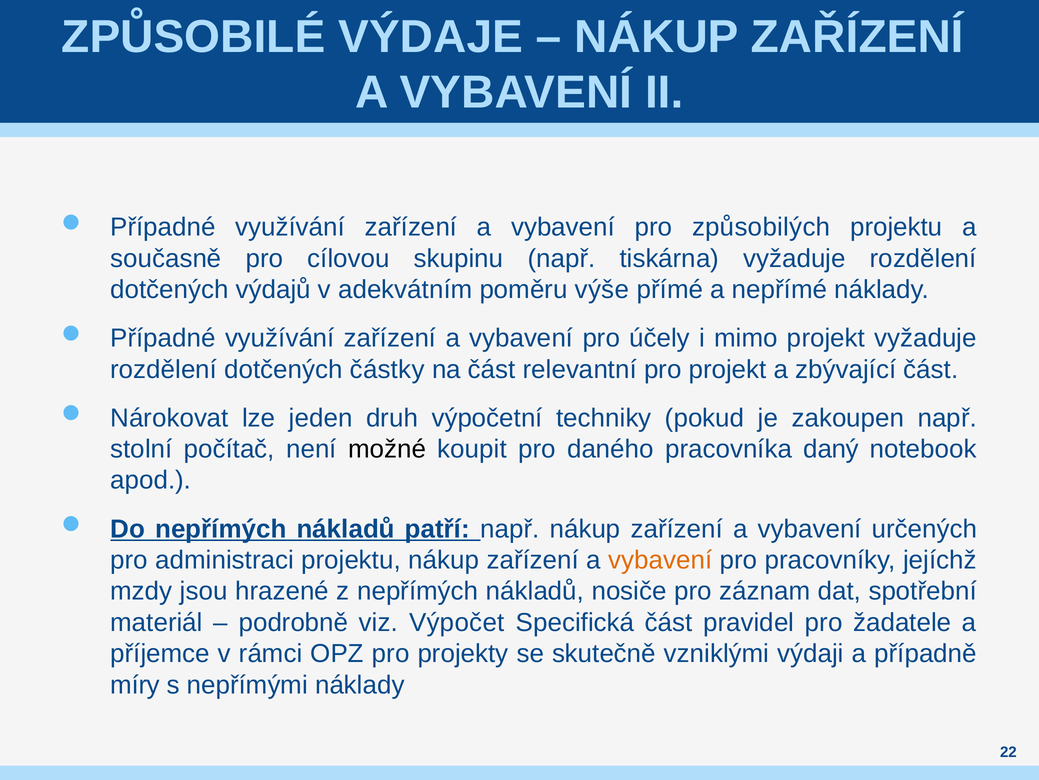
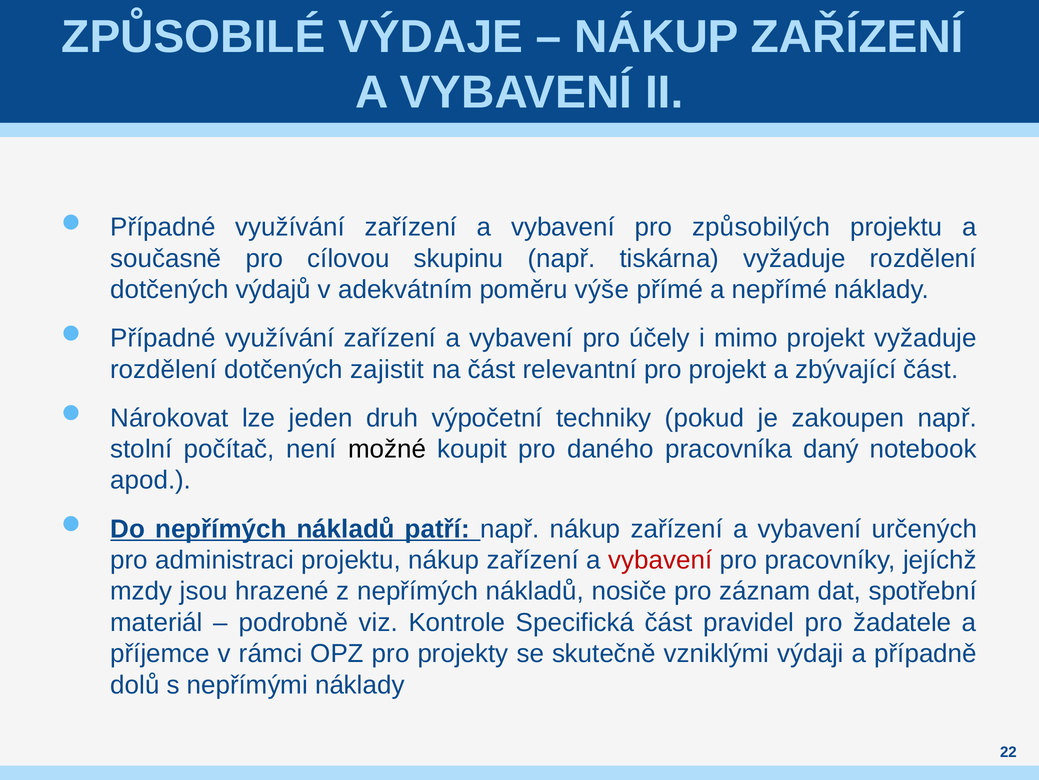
částky: částky -> zajistit (387, 369)
vybavení colour: orange -> red (660, 560)
Výpočet: Výpočet -> Kontrole (457, 622)
míry: míry -> dolů (135, 684)
